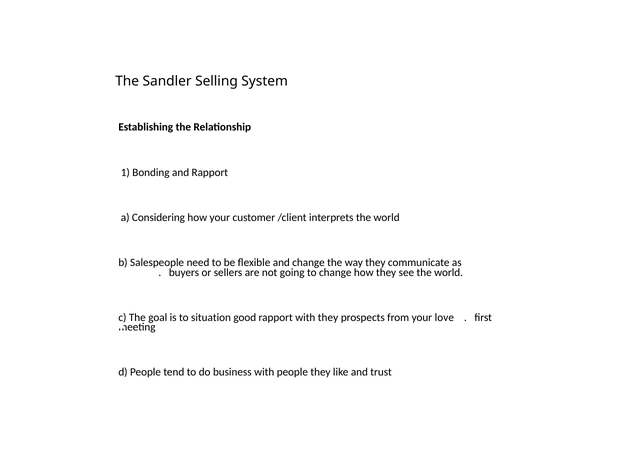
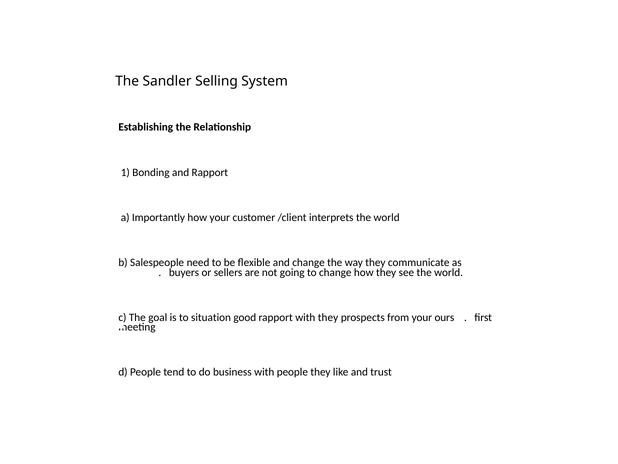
Considering: Considering -> Importantly (158, 217)
love: love -> ours (444, 317)
